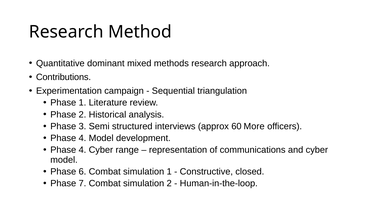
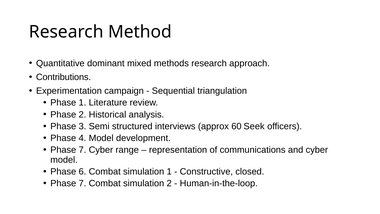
More: More -> Seek (254, 126)
4: 4 -> 7 (82, 150)
